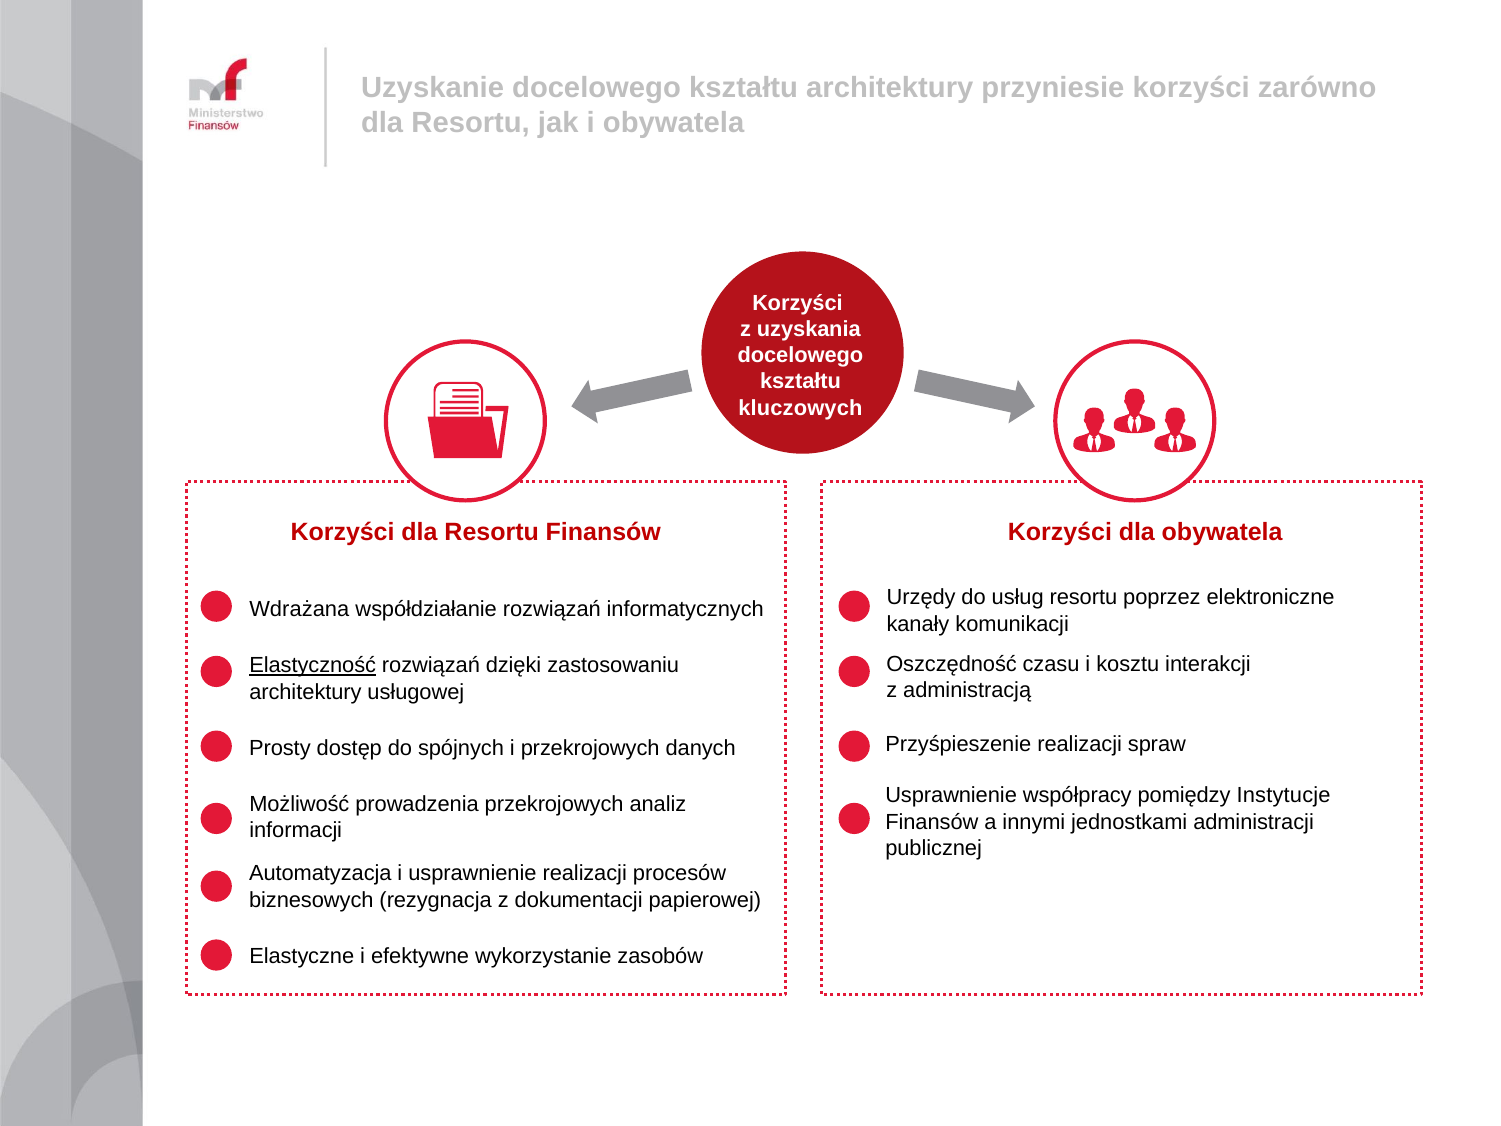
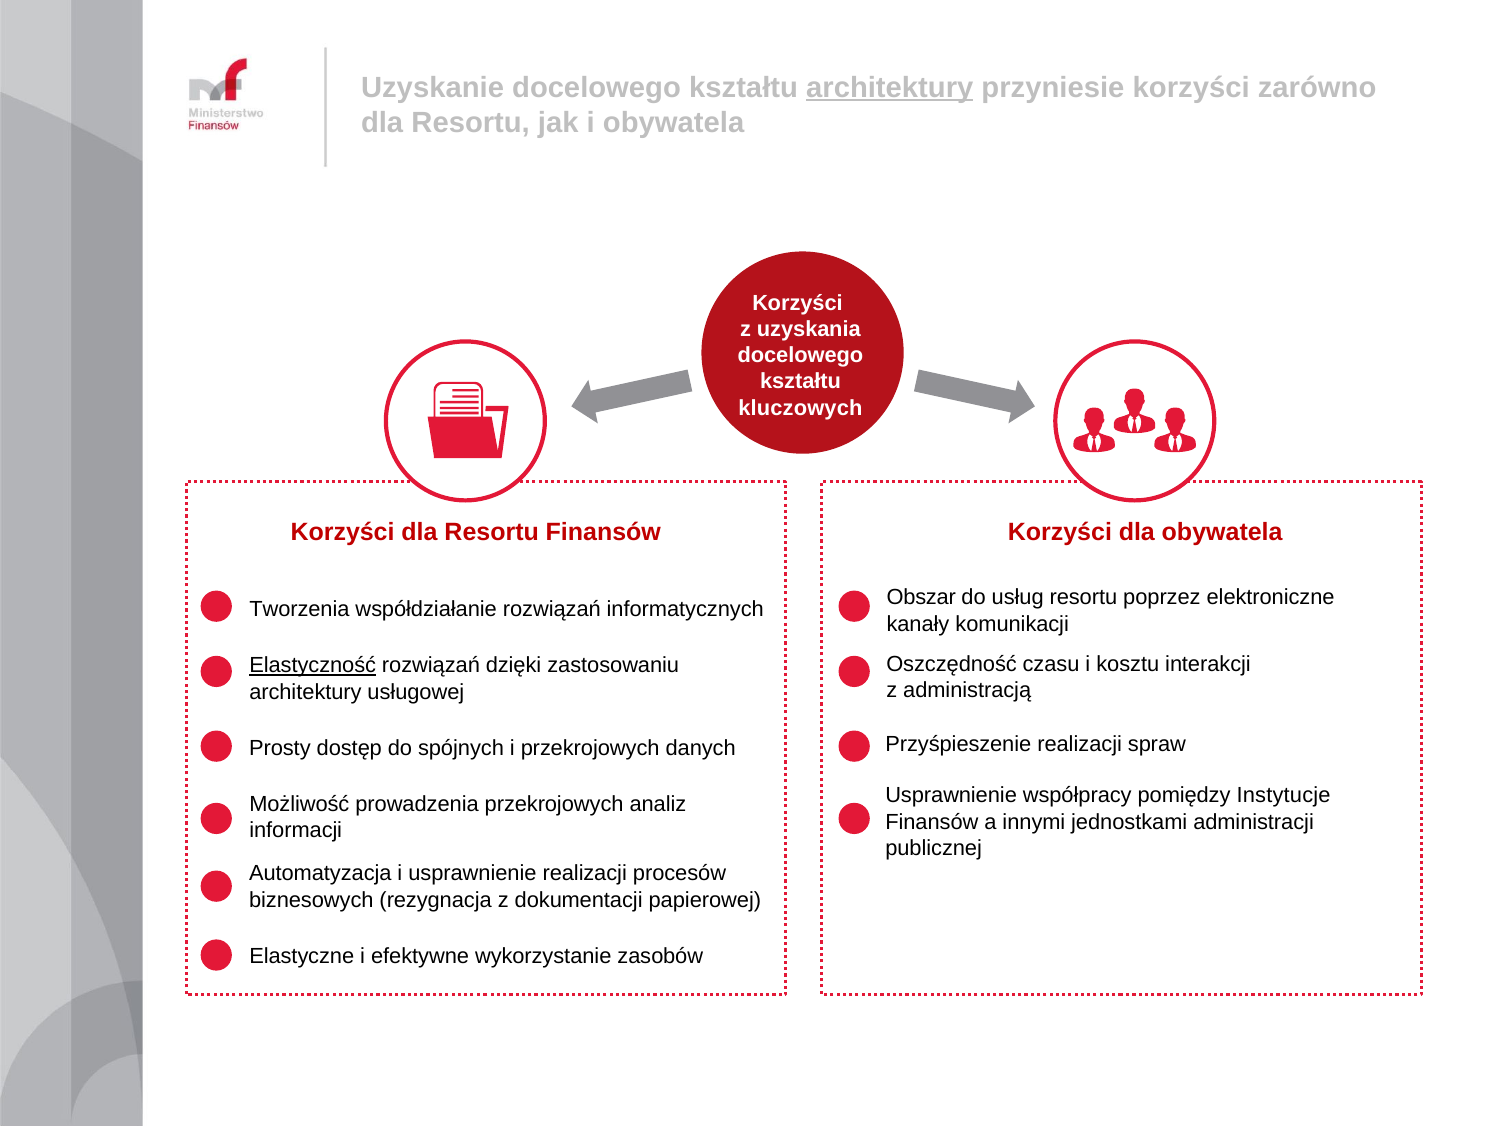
architektury underline: none -> present (890, 88)
Urzędy: Urzędy -> Obszar (921, 597)
Wdrażana: Wdrażana -> Tworzenia (299, 609)
